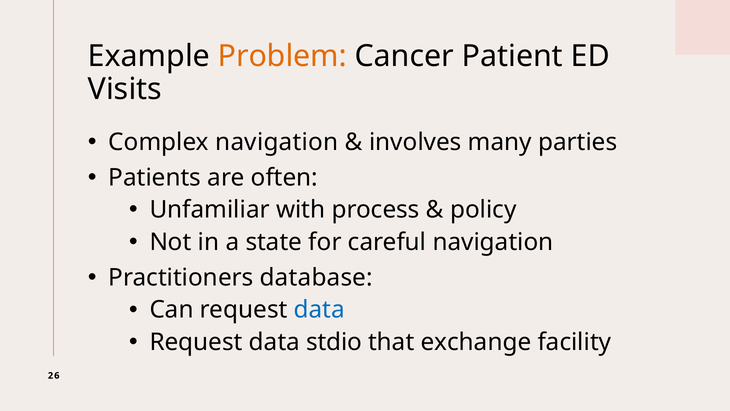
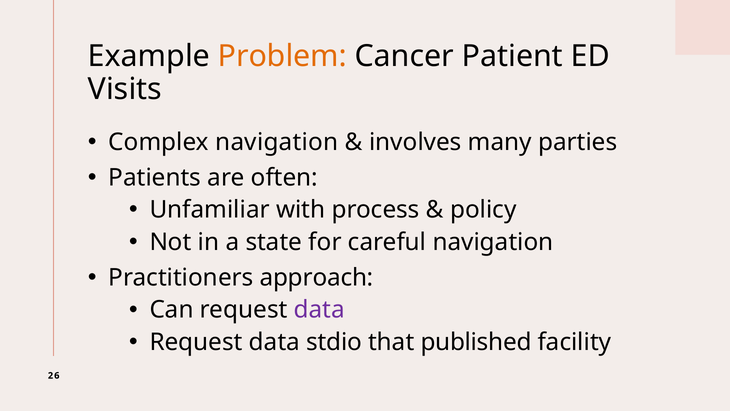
database: database -> approach (317, 278)
data colour: blue -> purple (319, 310)
exchange: exchange -> published (476, 342)
